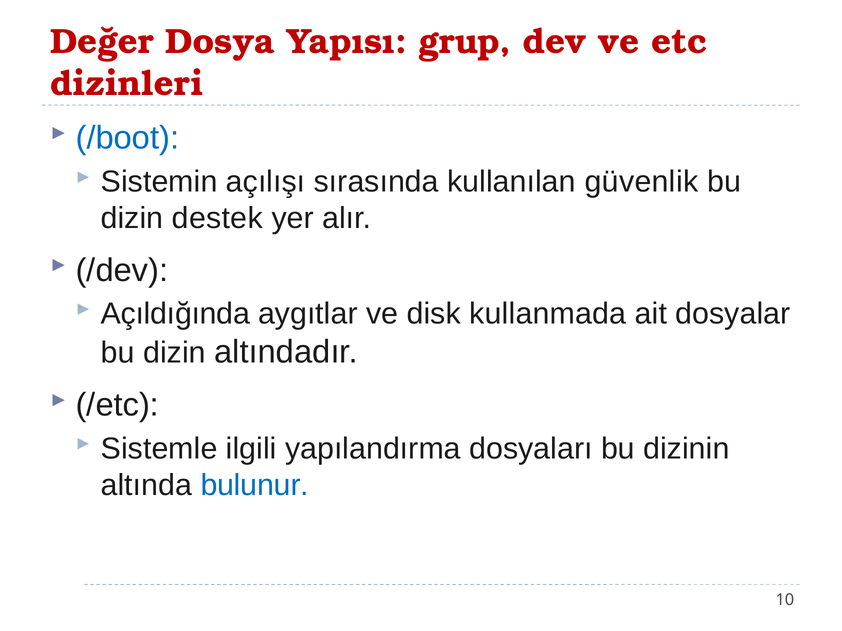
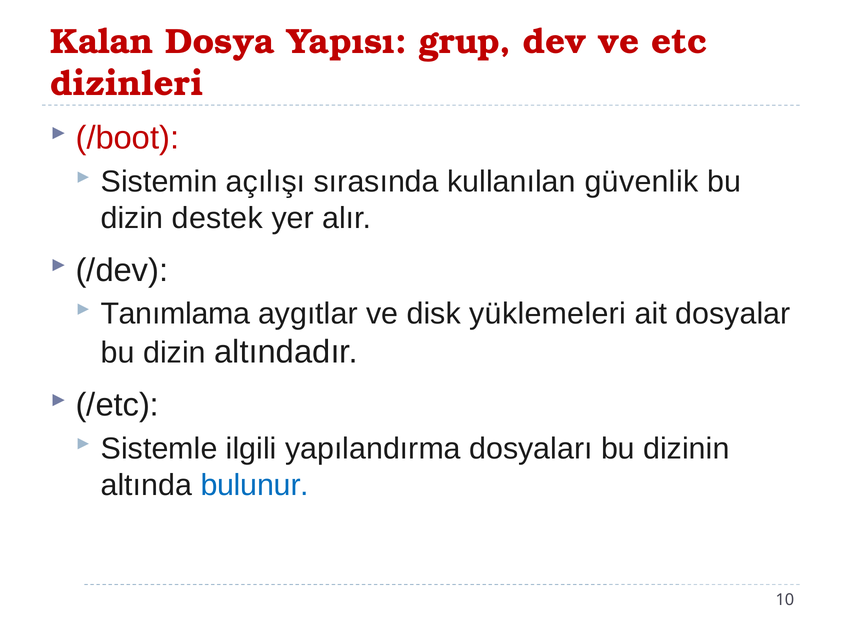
Değer: Değer -> Kalan (102, 42)
/boot colour: blue -> red (127, 138)
Açıldığında: Açıldığında -> Tanımlama (175, 314)
kullanmada: kullanmada -> yüklemeleri (548, 314)
